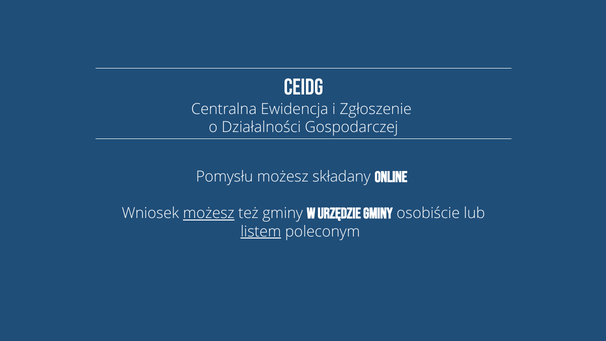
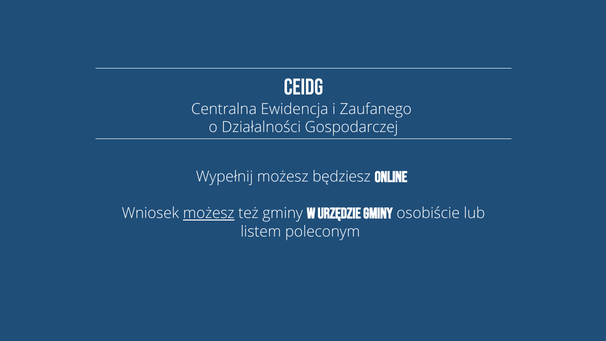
Zgłoszenie: Zgłoszenie -> Zaufanego (376, 109)
Pomysłu: Pomysłu -> Wypełnij (224, 177)
składany: składany -> będziesz (342, 177)
listem underline: present -> none (261, 231)
